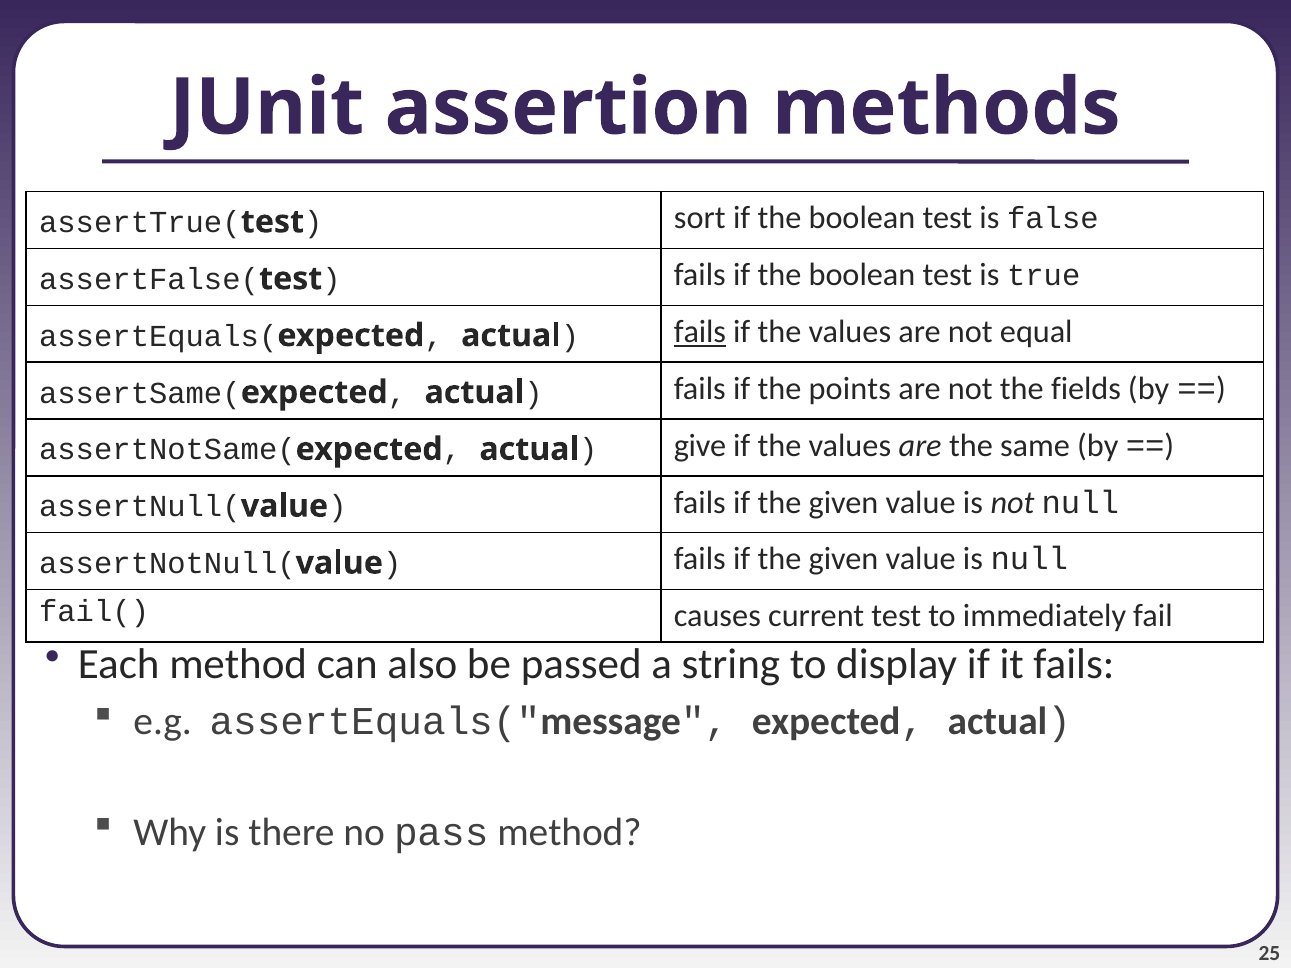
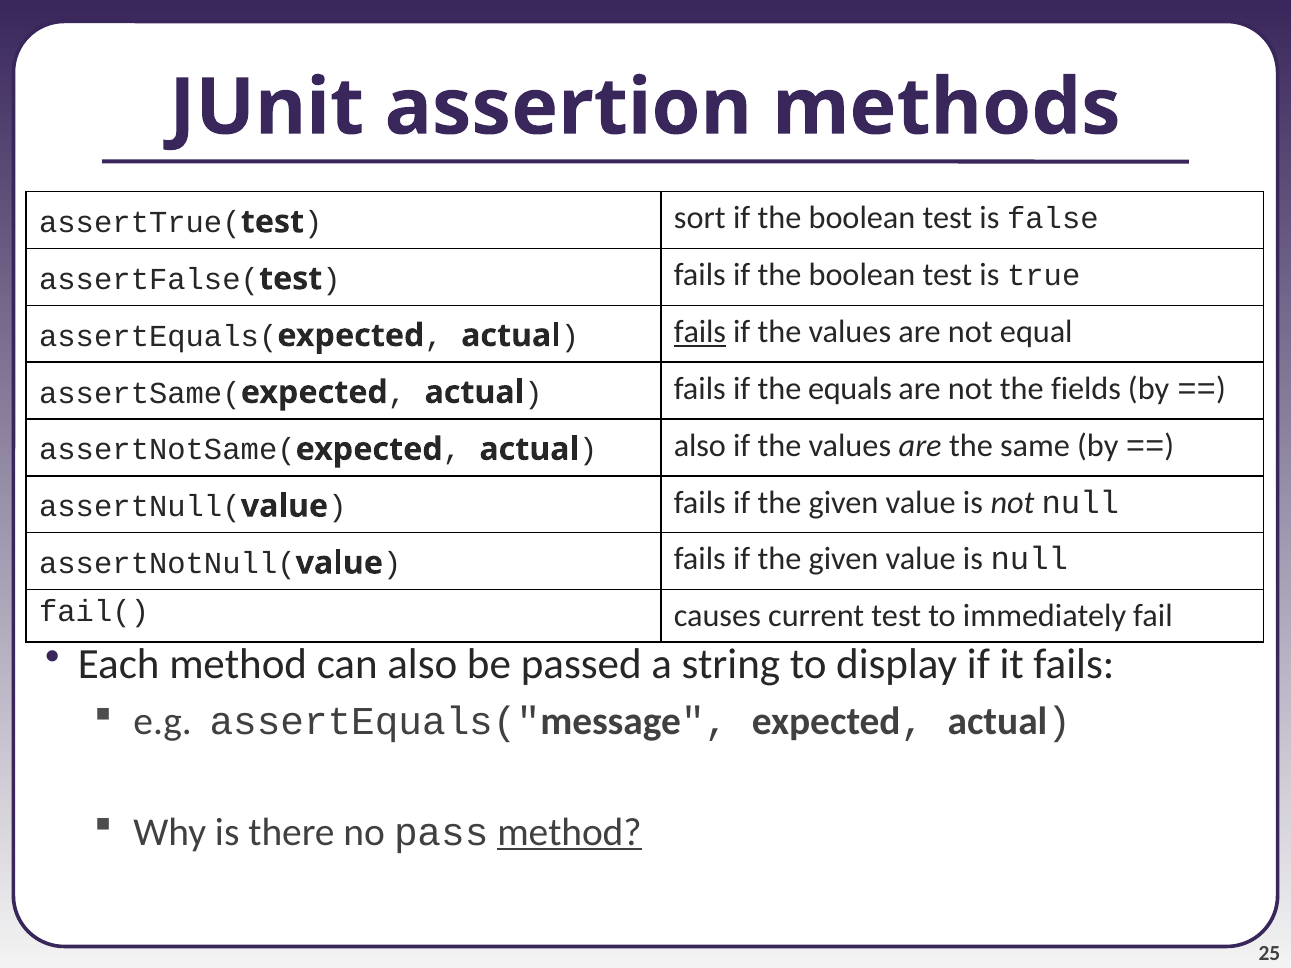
points: points -> equals (850, 389)
give: give -> also (700, 446)
method underline: none -> present (569, 832)
